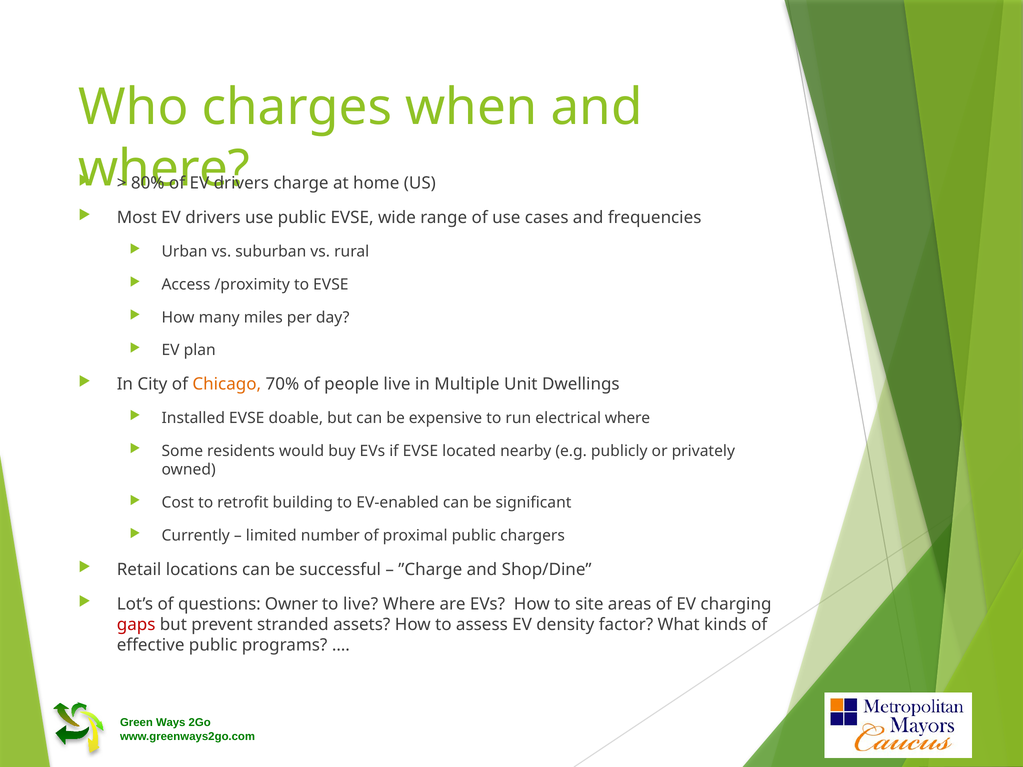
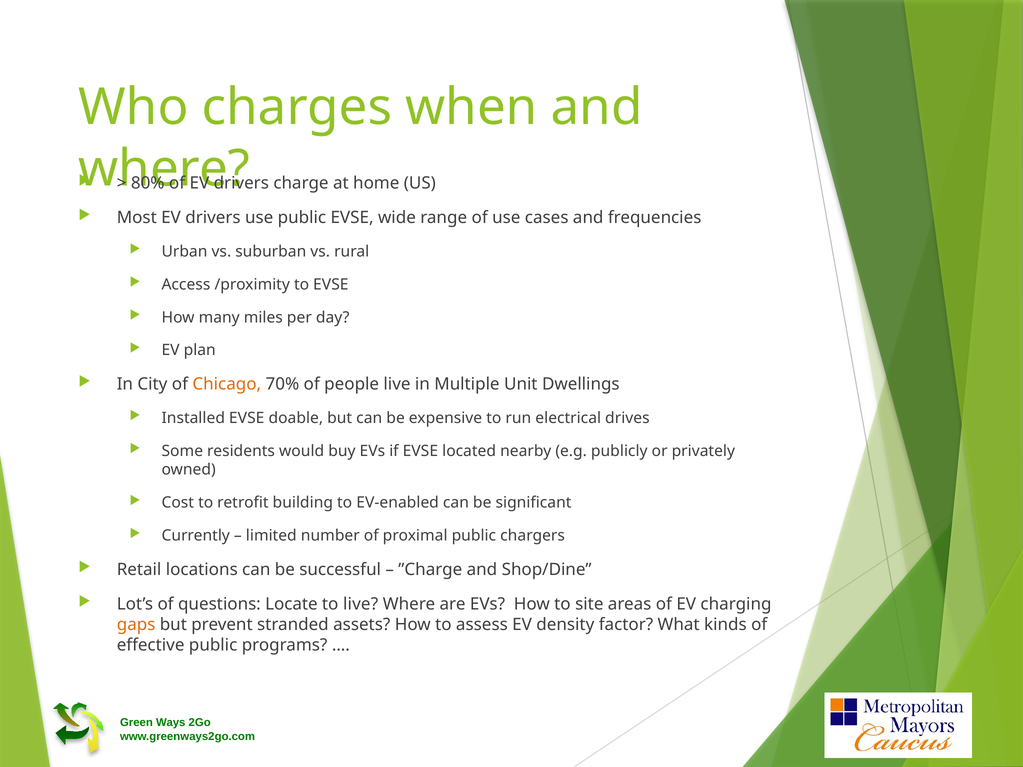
electrical where: where -> drives (627, 418)
Owner: Owner -> Locate (291, 604)
gaps colour: red -> orange (136, 625)
